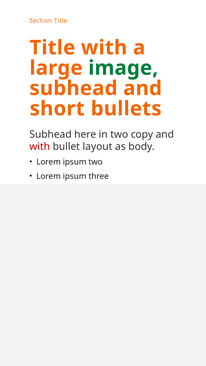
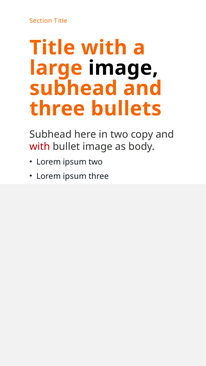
image colour: green -> black (123, 68)
short: short -> three (57, 109)
bullet layout: layout -> image (98, 147)
